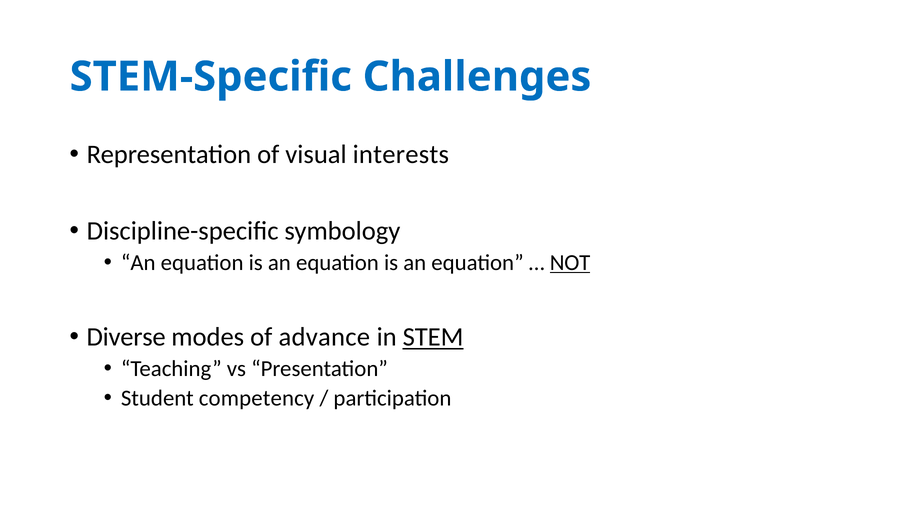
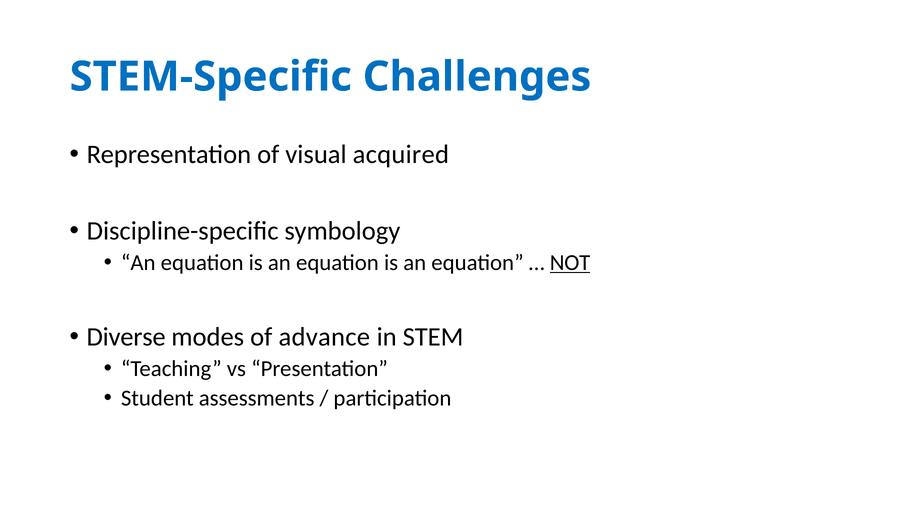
interests: interests -> acquired (401, 154)
STEM underline: present -> none (433, 337)
competency: competency -> assessments (257, 398)
